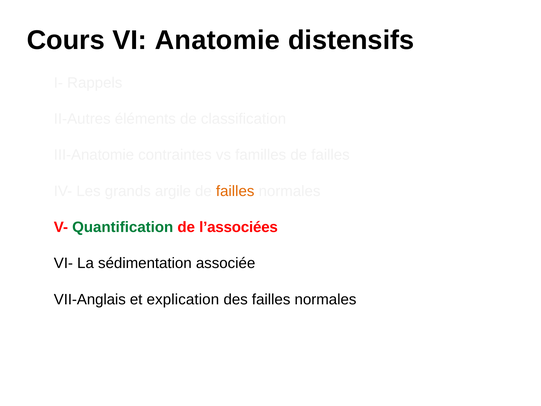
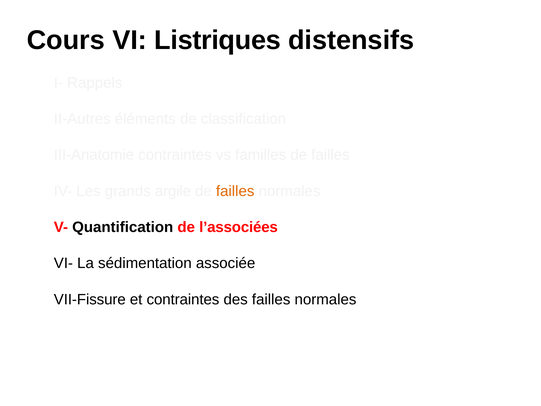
Anatomie: Anatomie -> Listriques (218, 40)
Quantification colour: green -> black (123, 227)
VII-Anglais: VII-Anglais -> VII-Fissure (90, 299)
et explication: explication -> contraintes (183, 299)
